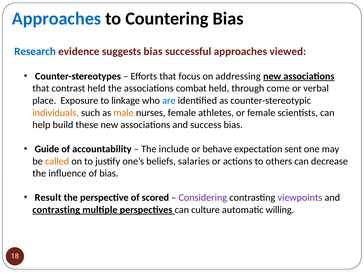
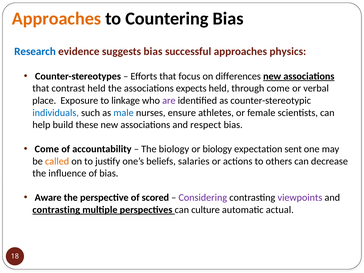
Approaches colour: blue -> orange (57, 19)
viewed: viewed -> physics (288, 51)
addressing: addressing -> differences (238, 76)
combat: combat -> expects (191, 88)
are colour: blue -> purple (169, 101)
individuals colour: orange -> blue (56, 113)
male colour: orange -> blue (124, 113)
nurses female: female -> ensure (182, 113)
success: success -> respect (206, 125)
Guide: Guide -> Come (47, 149)
The include: include -> biology (174, 149)
or behave: behave -> biology (217, 149)
Result: Result -> Aware (48, 198)
willing: willing -> actual (280, 210)
